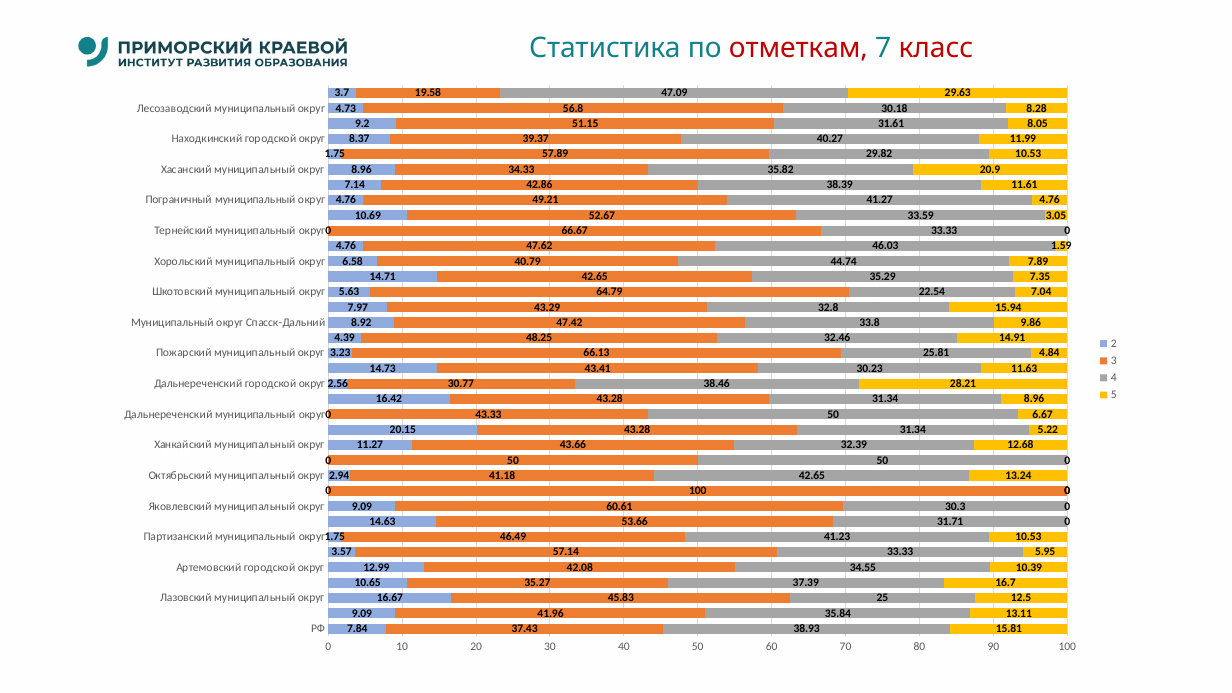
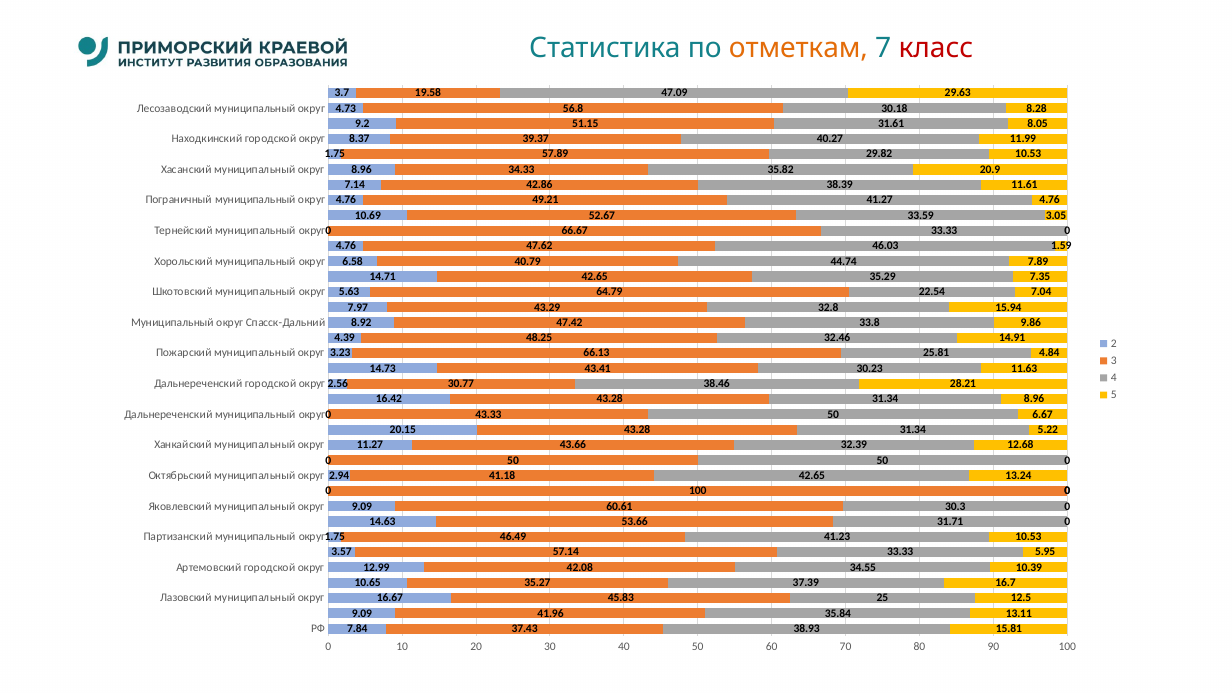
отметкам colour: red -> orange (798, 48)
